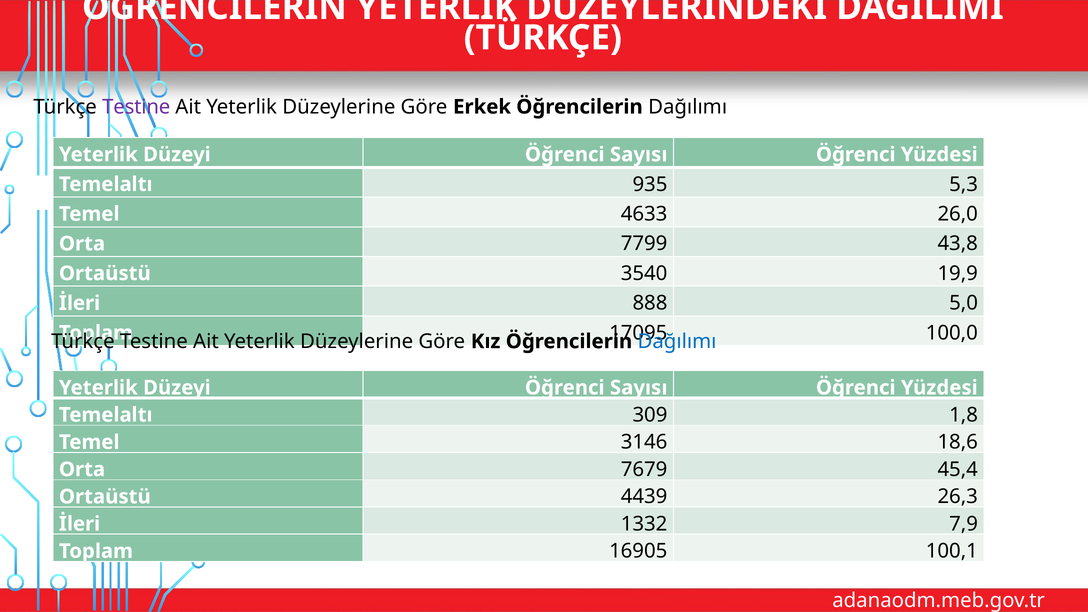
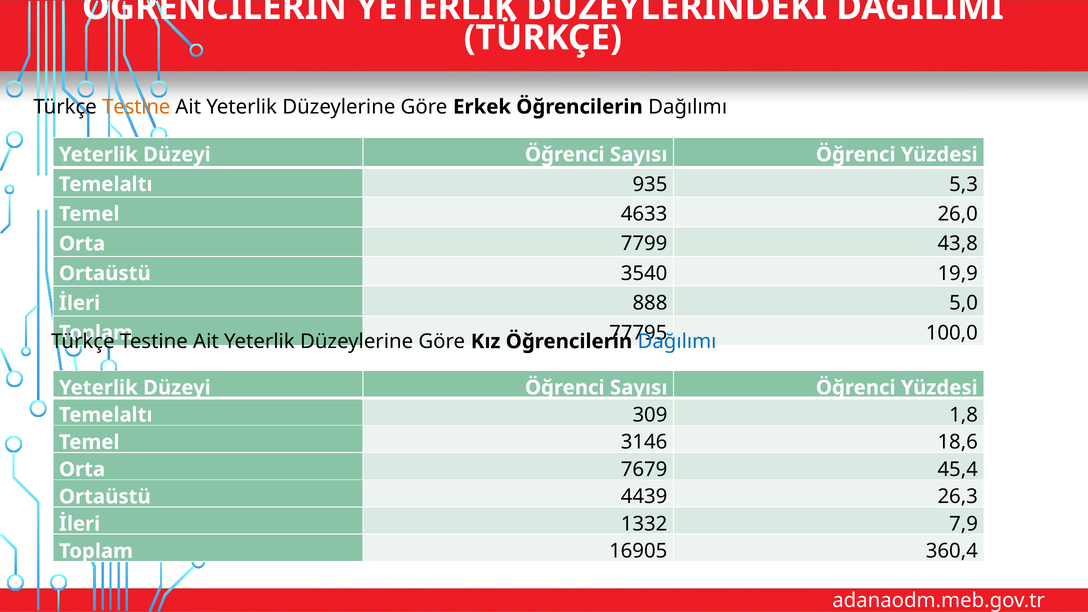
Testine colour: purple -> orange (136, 107)
17095: 17095 -> 77795 (638, 333)
100,1: 100,1 -> 360,4 (952, 551)
